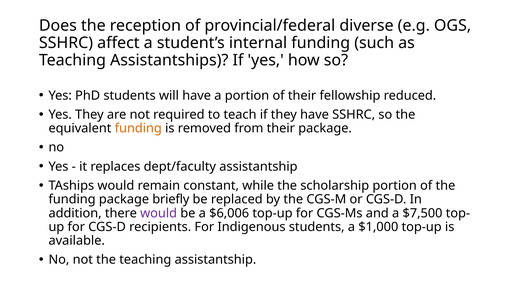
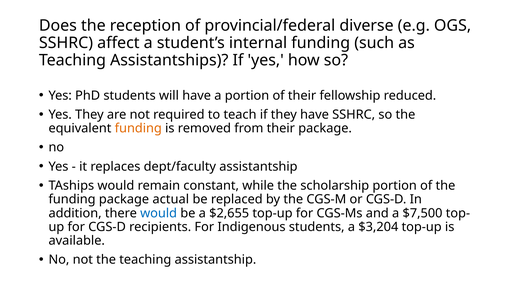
briefly: briefly -> actual (171, 200)
would colour: purple -> blue (159, 213)
$6,006: $6,006 -> $2,655 (229, 213)
$1,000: $1,000 -> $3,204 (378, 227)
